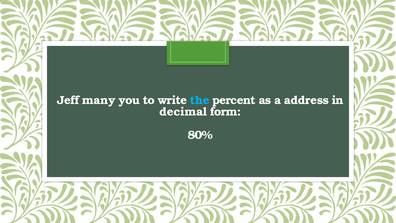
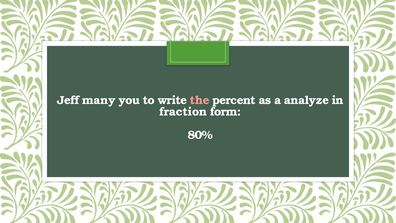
the colour: light blue -> pink (200, 100)
address: address -> analyze (307, 100)
decimal: decimal -> fraction (183, 112)
